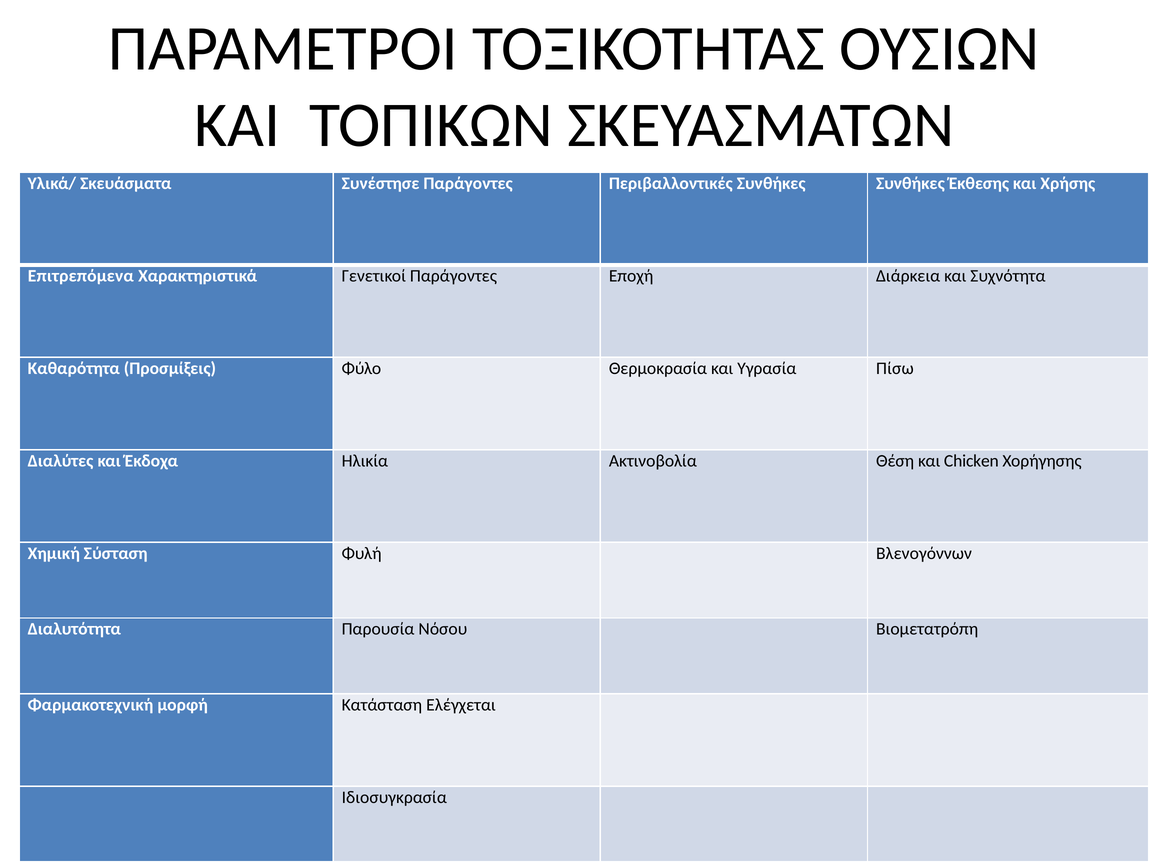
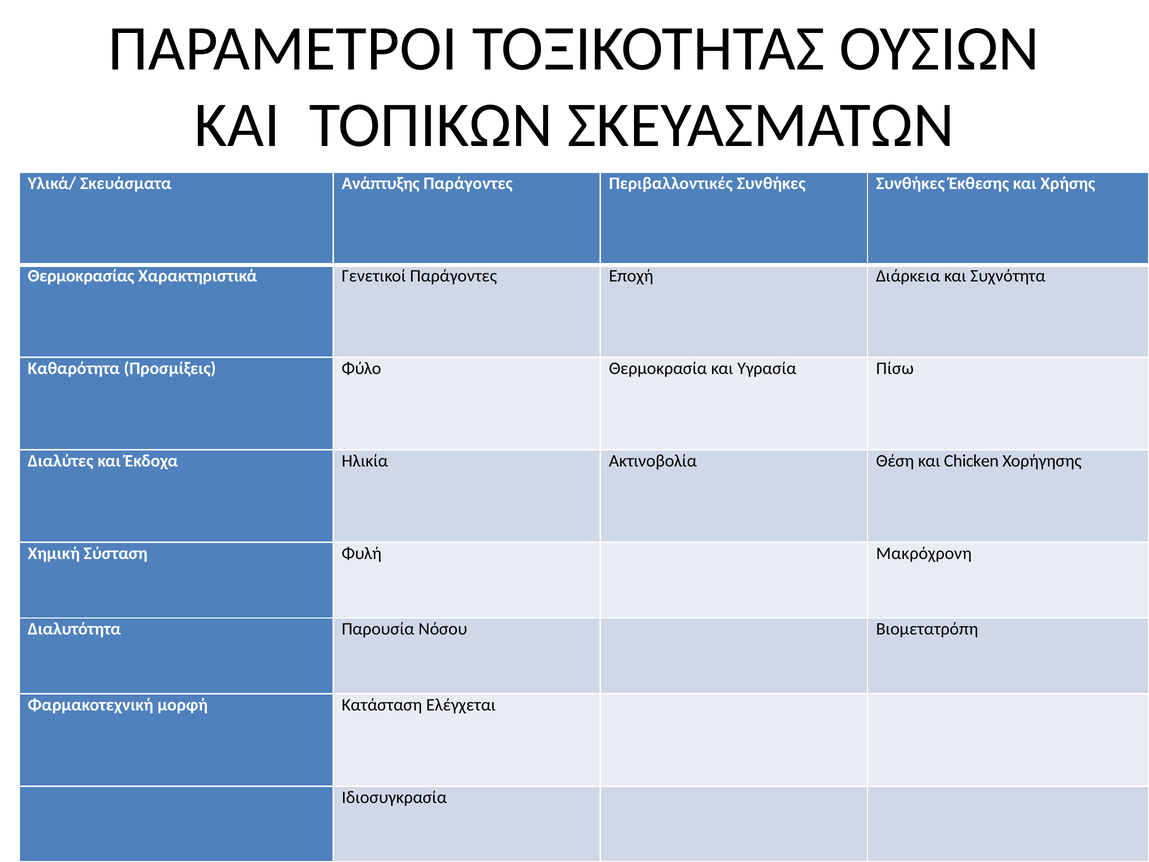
Συνέστησε: Συνέστησε -> Ανάπτυξης (381, 183)
Επιτρεπόμενα: Επιτρεπόμενα -> Θερμοκρασίας (81, 276)
Βλενογόννων: Βλενογόννων -> Μακρόχρονη (924, 553)
